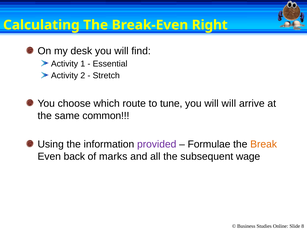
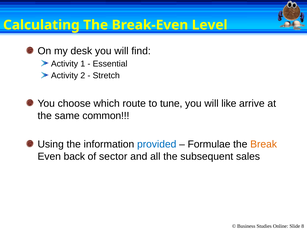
Right: Right -> Level (210, 25)
will will: will -> like (229, 104)
provided colour: purple -> blue (157, 144)
marks: marks -> sector (113, 157)
wage: wage -> sales (248, 157)
